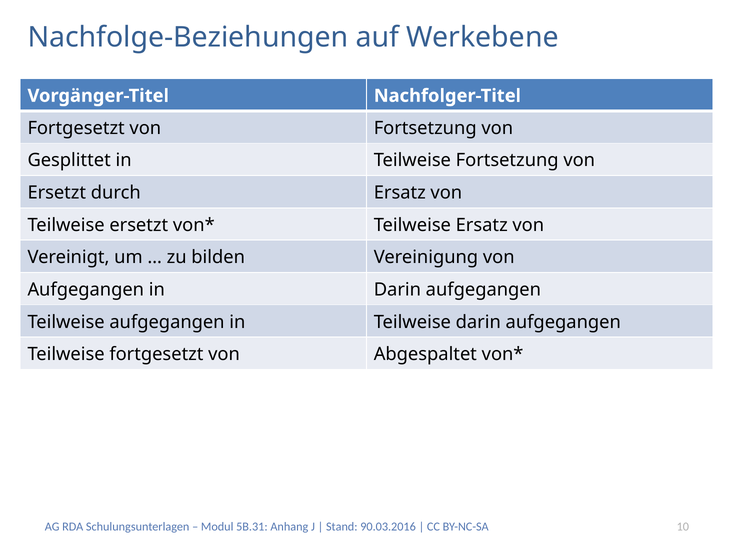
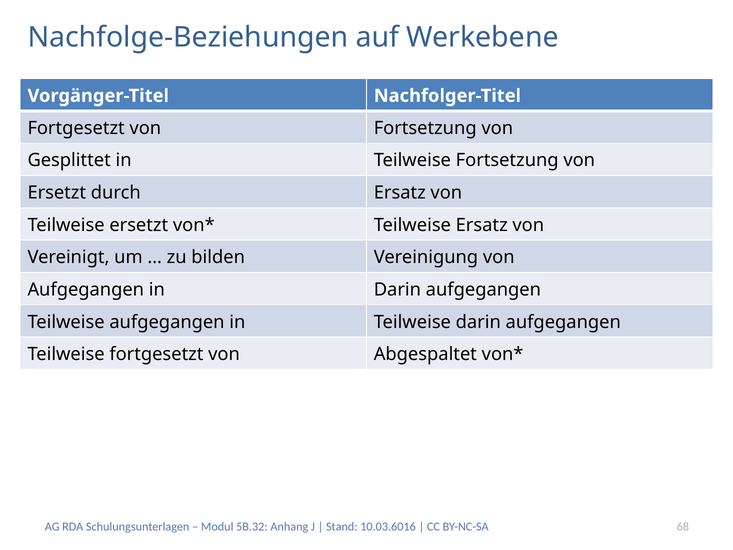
5B.31: 5B.31 -> 5B.32 (252, 526)
90.03.2016: 90.03.2016 -> 10.03.6016 (388, 526)
10: 10 -> 68 (683, 526)
